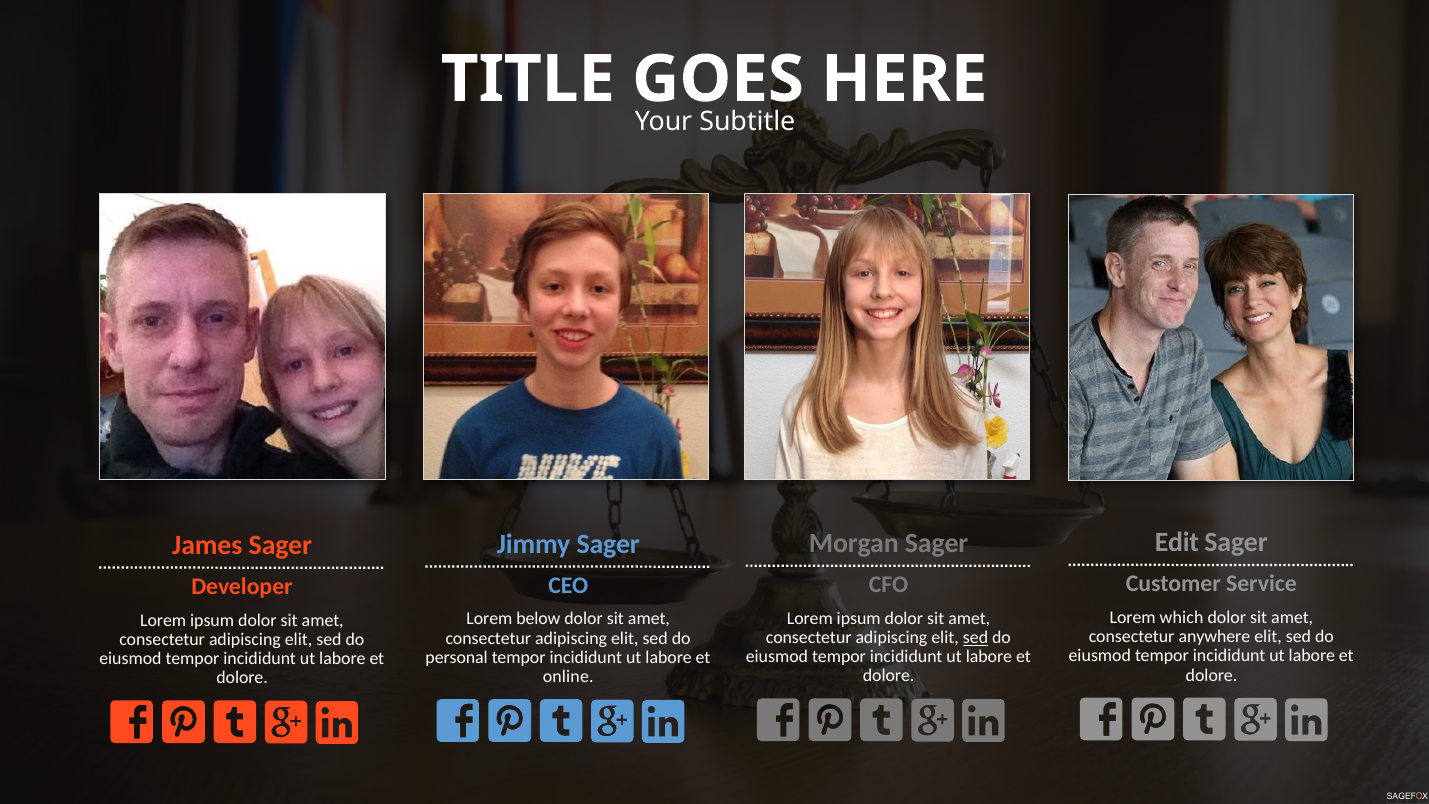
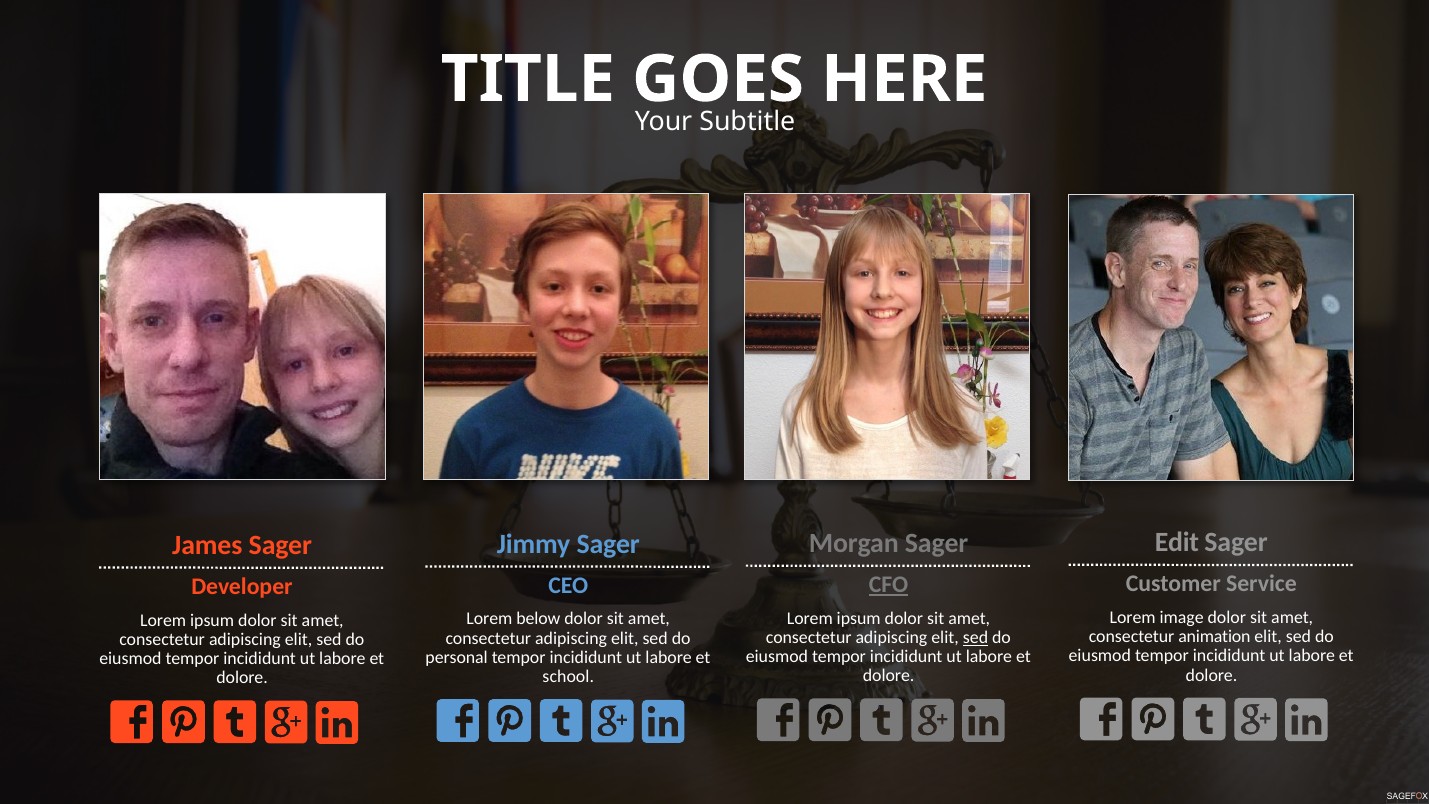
CFO underline: none -> present (889, 584)
which: which -> image (1182, 617)
anywhere: anywhere -> animation (1214, 637)
online: online -> school (568, 677)
